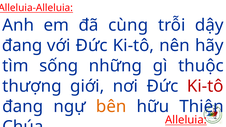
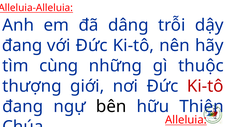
cùng: cùng -> dâng (128, 25)
sống: sống -> cùng (59, 66)
bên colour: orange -> black (111, 107)
